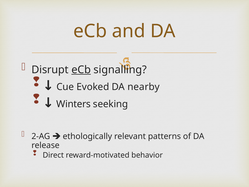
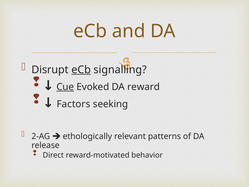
Cue underline: none -> present (65, 87)
nearby: nearby -> reward (144, 87)
Winters: Winters -> Factors (73, 104)
